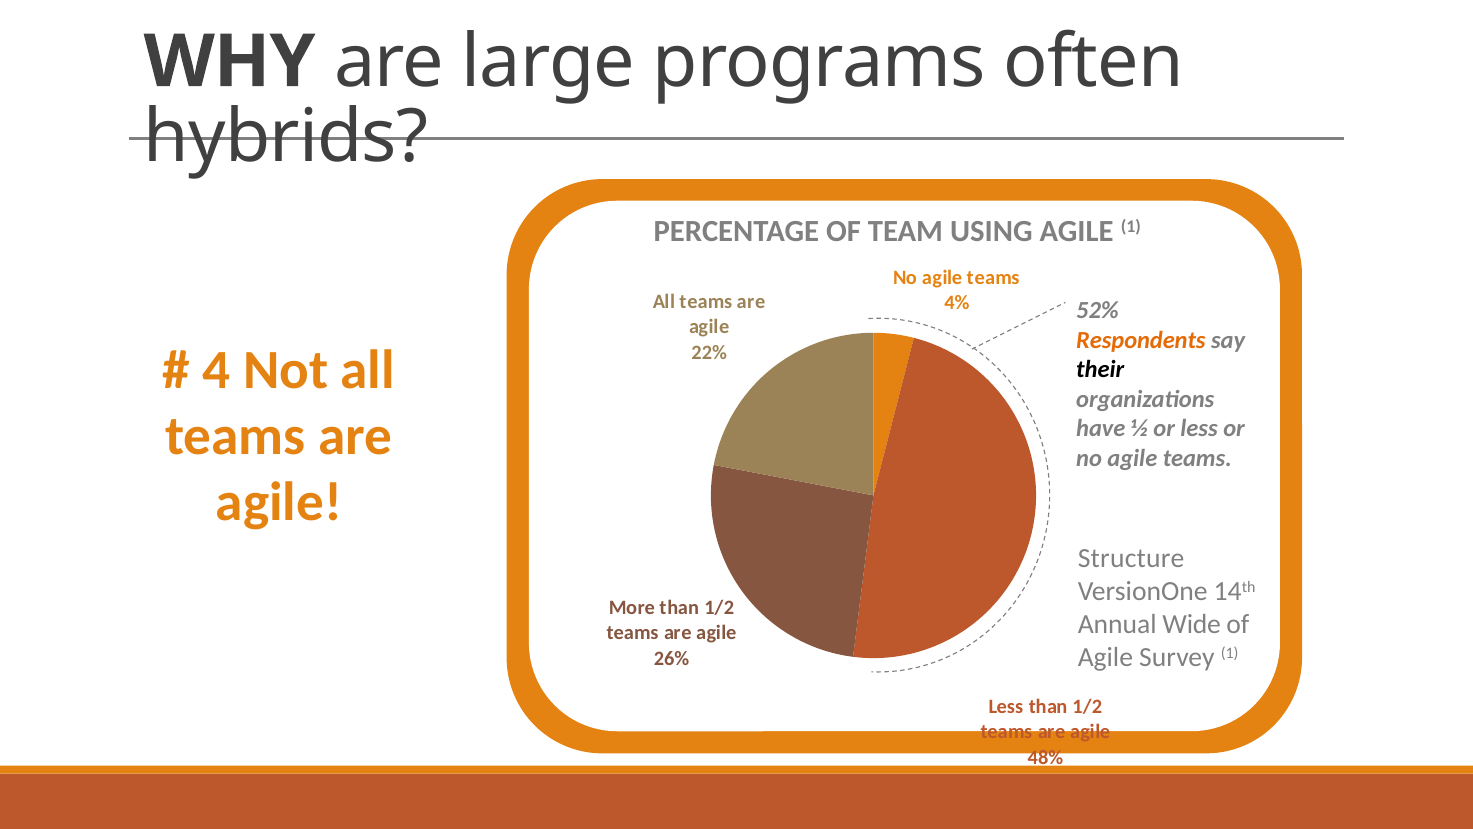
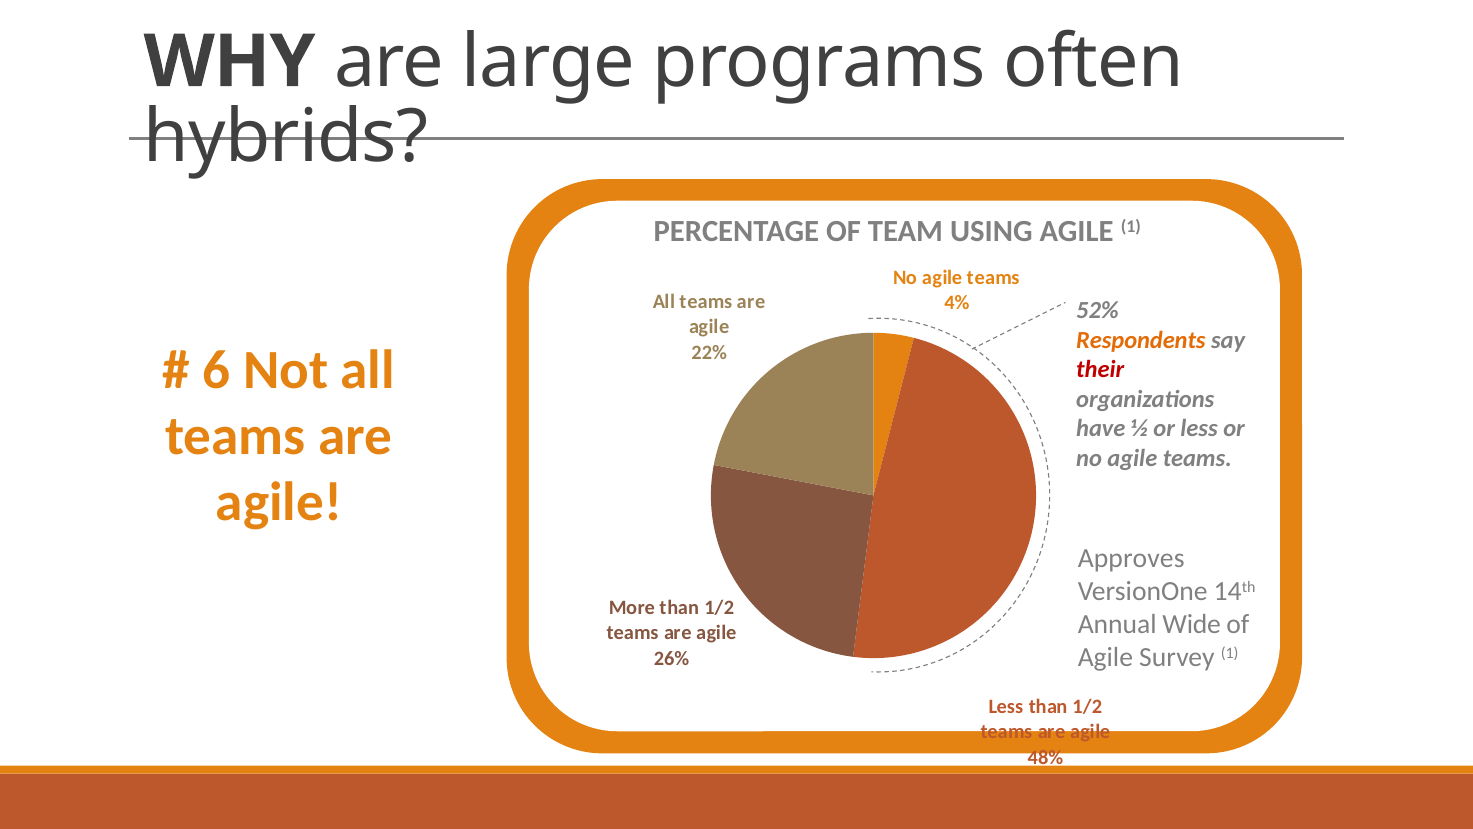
4: 4 -> 6 (217, 370)
their colour: black -> red (1100, 369)
Structure: Structure -> Approves (1131, 558)
